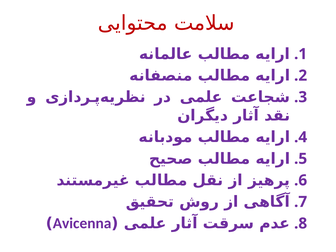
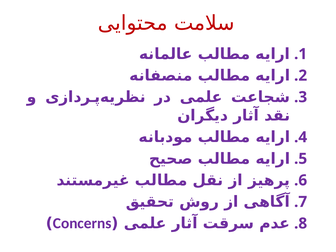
Avicenna: Avicenna -> Concerns (82, 223)
